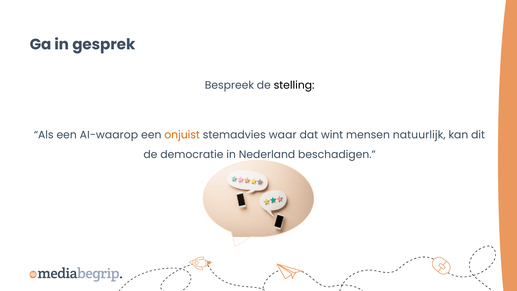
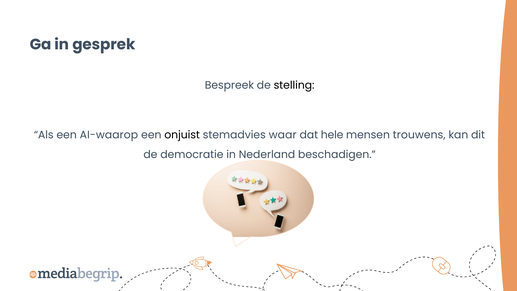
onjuist colour: orange -> black (182, 135)
wint: wint -> hele (332, 135)
natuurlijk: natuurlijk -> trouwens (419, 135)
